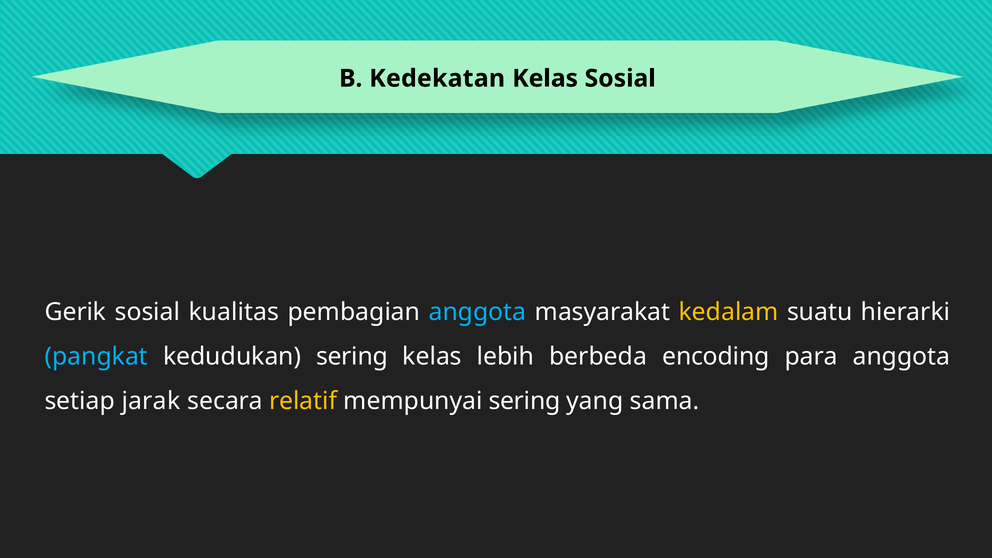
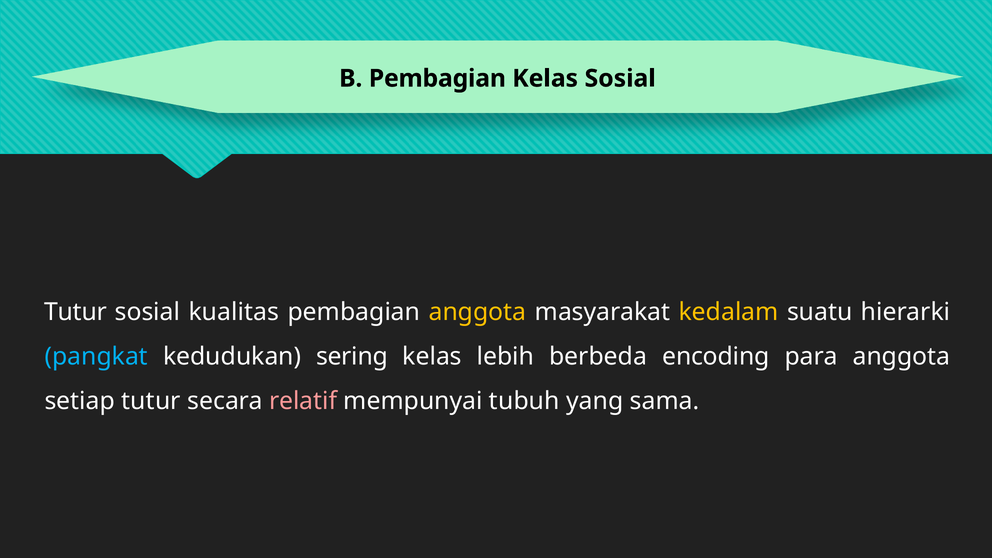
B Kedekatan: Kedekatan -> Pembagian (437, 78)
Gerik: Gerik -> Tutur (76, 312)
anggota colour: light blue -> yellow (478, 312)
setiap jarak: jarak -> tutur (151, 401)
relatif colour: yellow -> pink (303, 401)
mempunyai sering: sering -> tubuh (524, 401)
